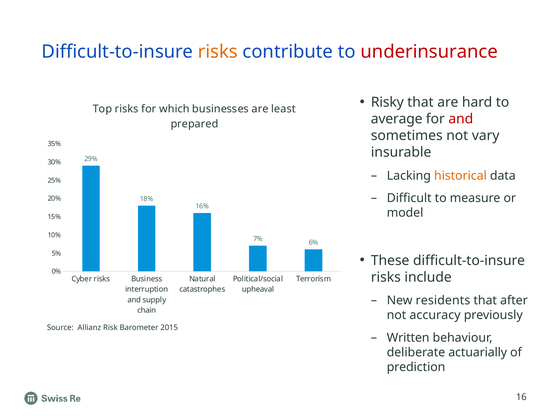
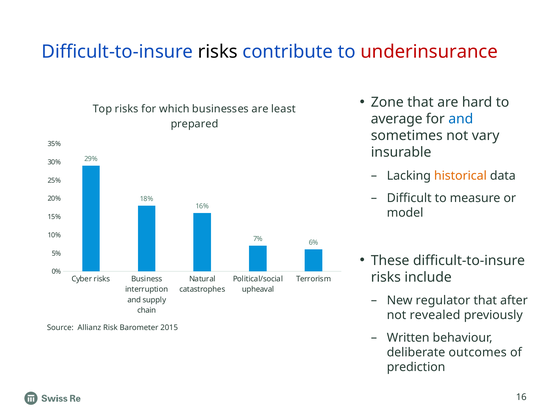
risks colour: orange -> black (218, 52)
Risky: Risky -> Zone (387, 102)
and colour: red -> blue (461, 119)
residents: residents -> regulator (443, 301)
accuracy: accuracy -> revealed (435, 315)
actuarially: actuarially -> outcomes (478, 353)
